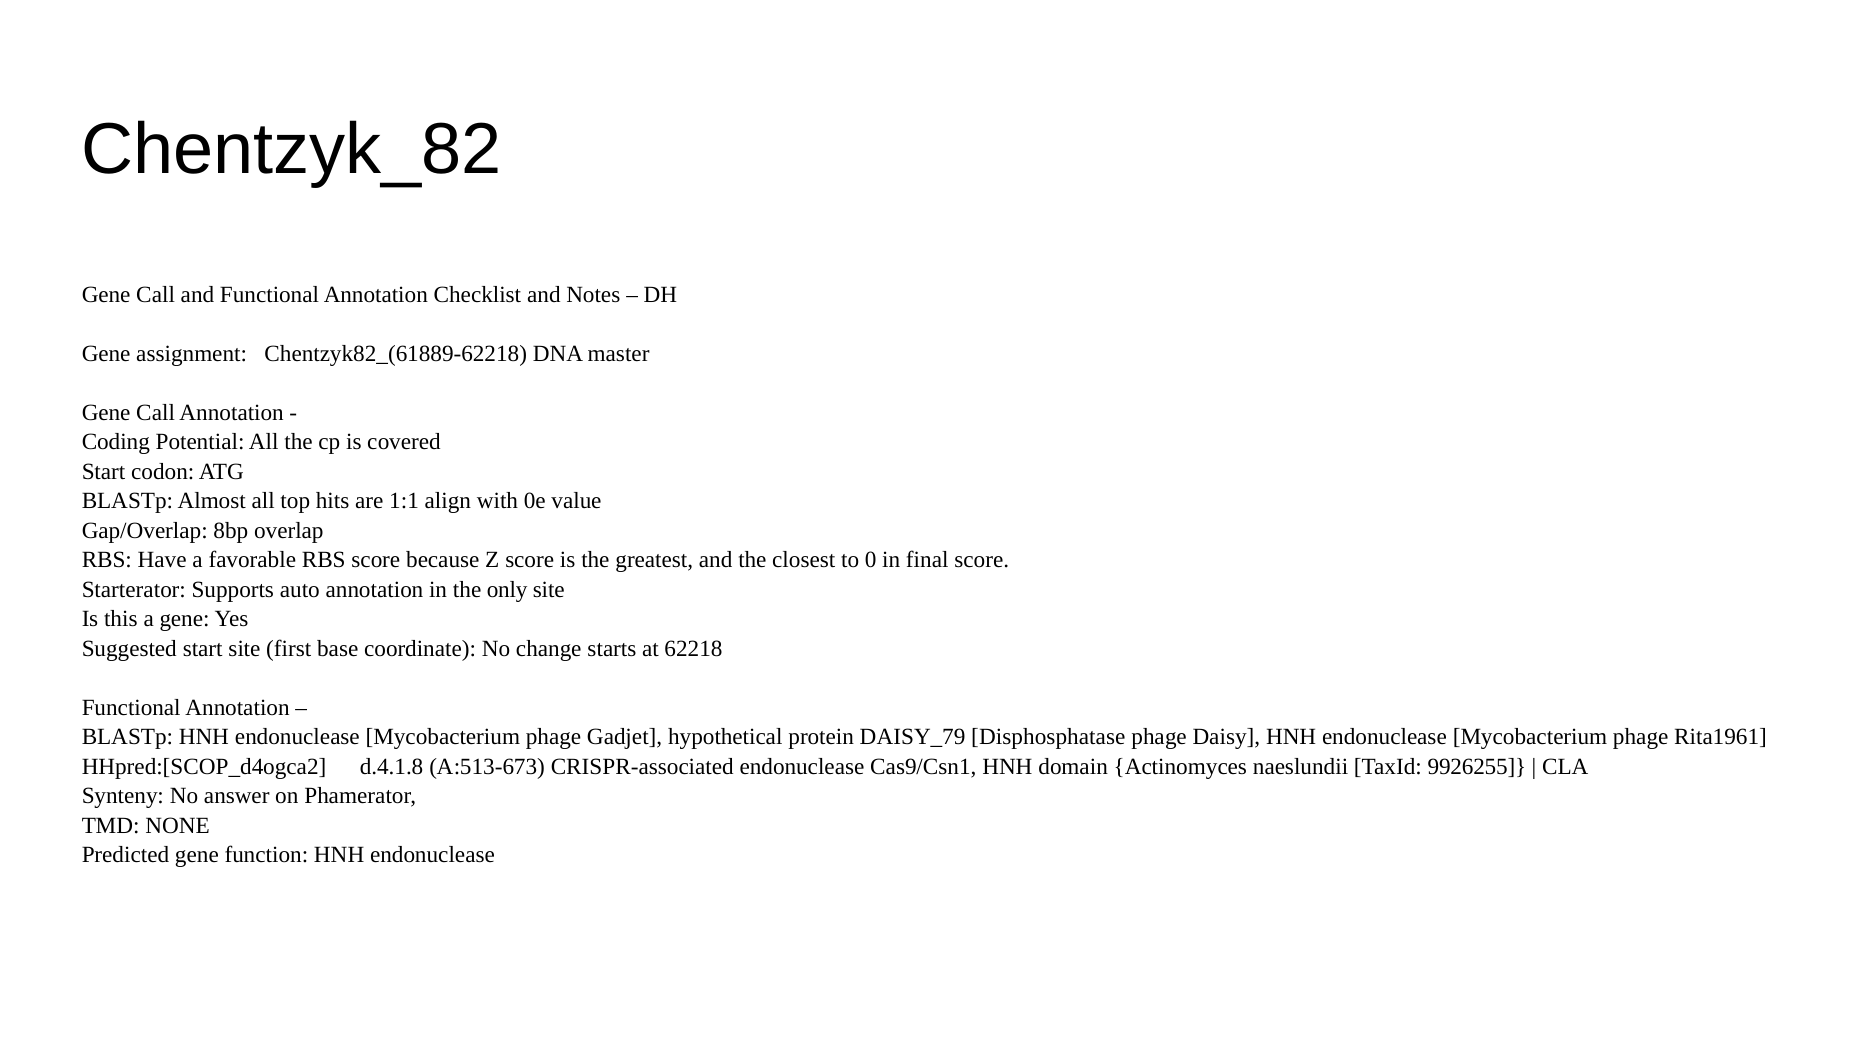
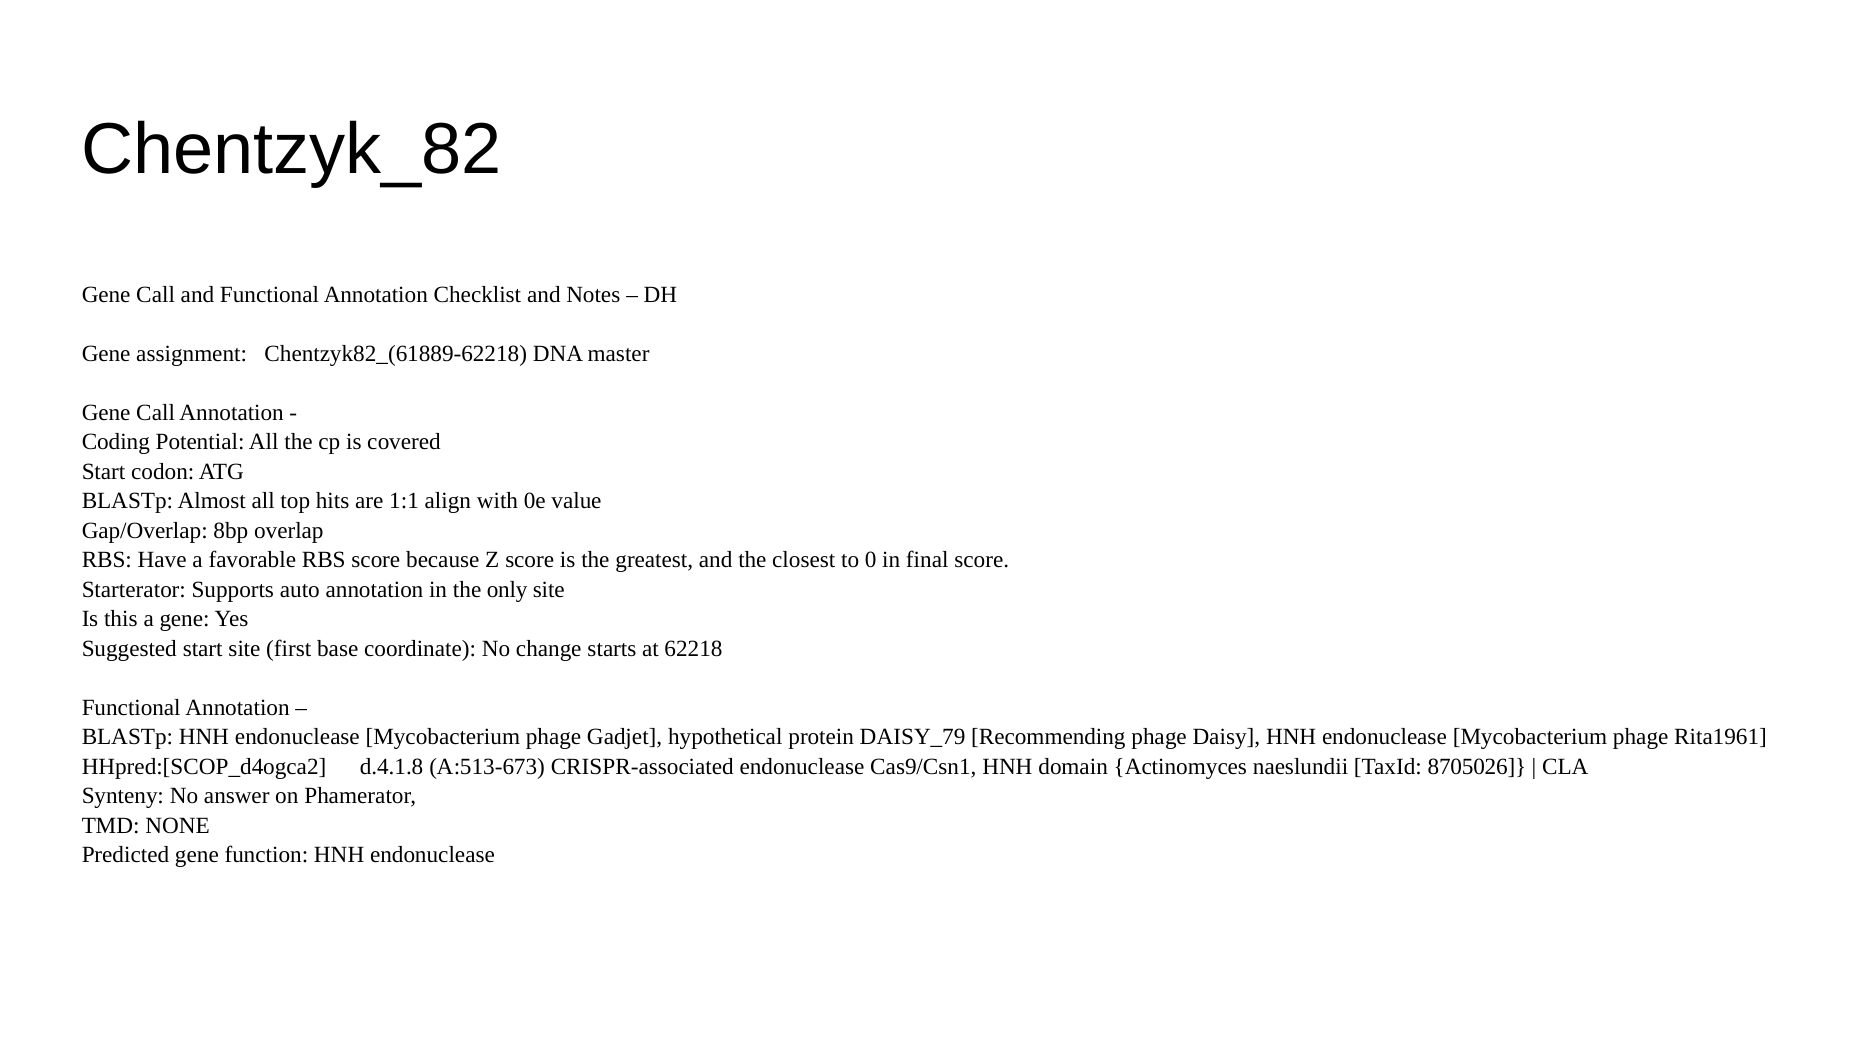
Disphosphatase: Disphosphatase -> Recommending (1048, 737)
9926255: 9926255 -> 8705026 (1477, 767)
